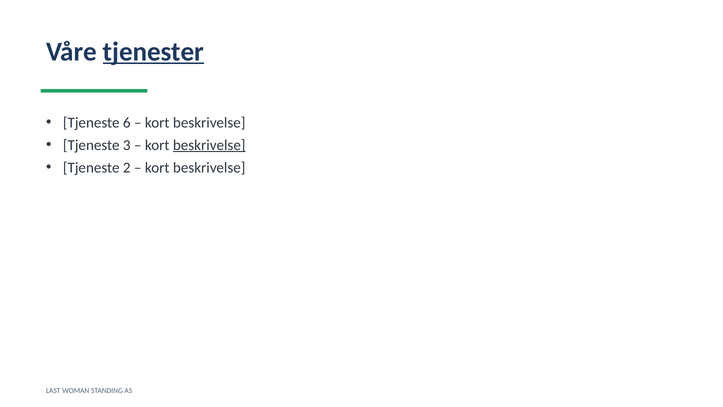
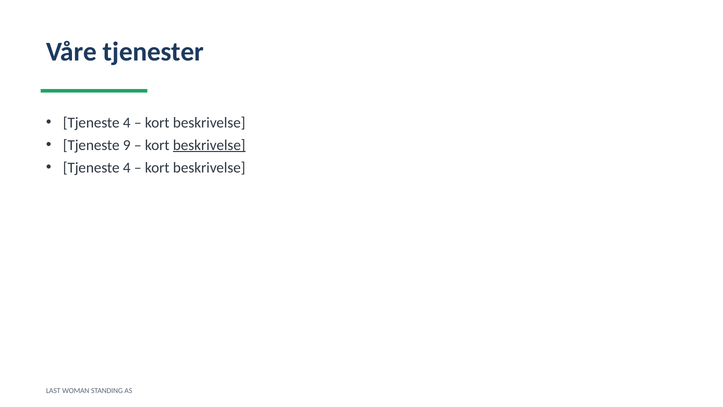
tjenester underline: present -> none (153, 52)
6: 6 -> 4 (127, 122)
3: 3 -> 9 (127, 145)
2: 2 -> 4 (127, 168)
